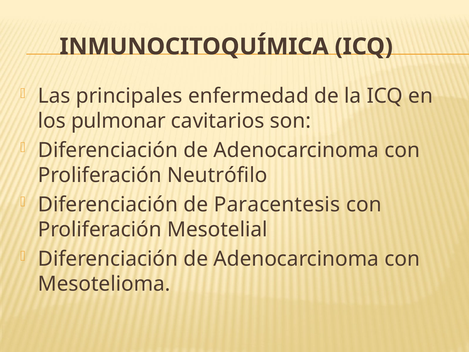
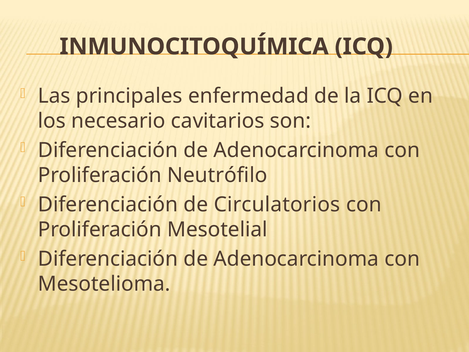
pulmonar: pulmonar -> necesario (118, 121)
Paracentesis: Paracentesis -> Circulatorios (277, 204)
